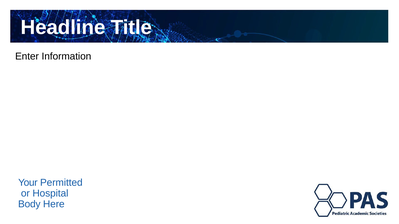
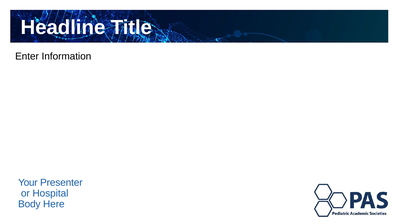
Permitted: Permitted -> Presenter (61, 183)
